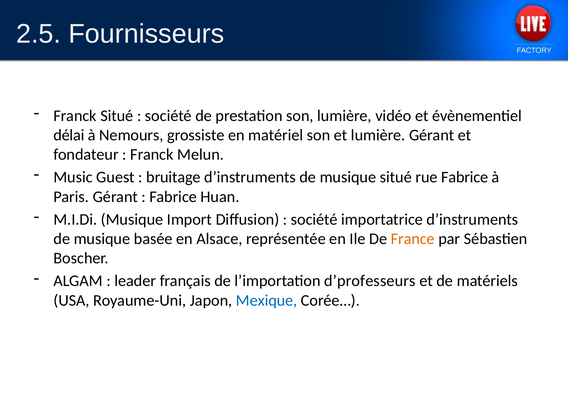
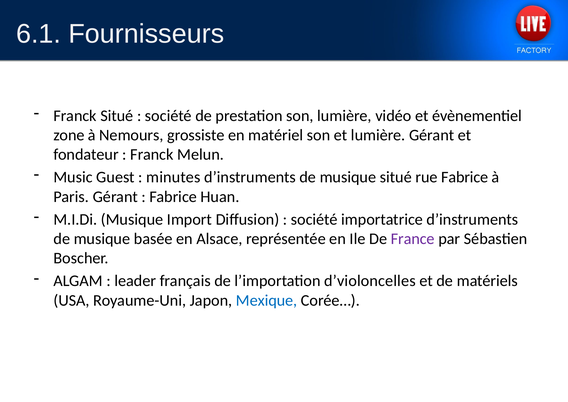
2.5: 2.5 -> 6.1 (39, 34)
délai: délai -> zone (69, 135)
bruitage: bruitage -> minutes (173, 177)
France colour: orange -> purple (413, 239)
d’professeurs: d’professeurs -> d’violoncelles (370, 281)
